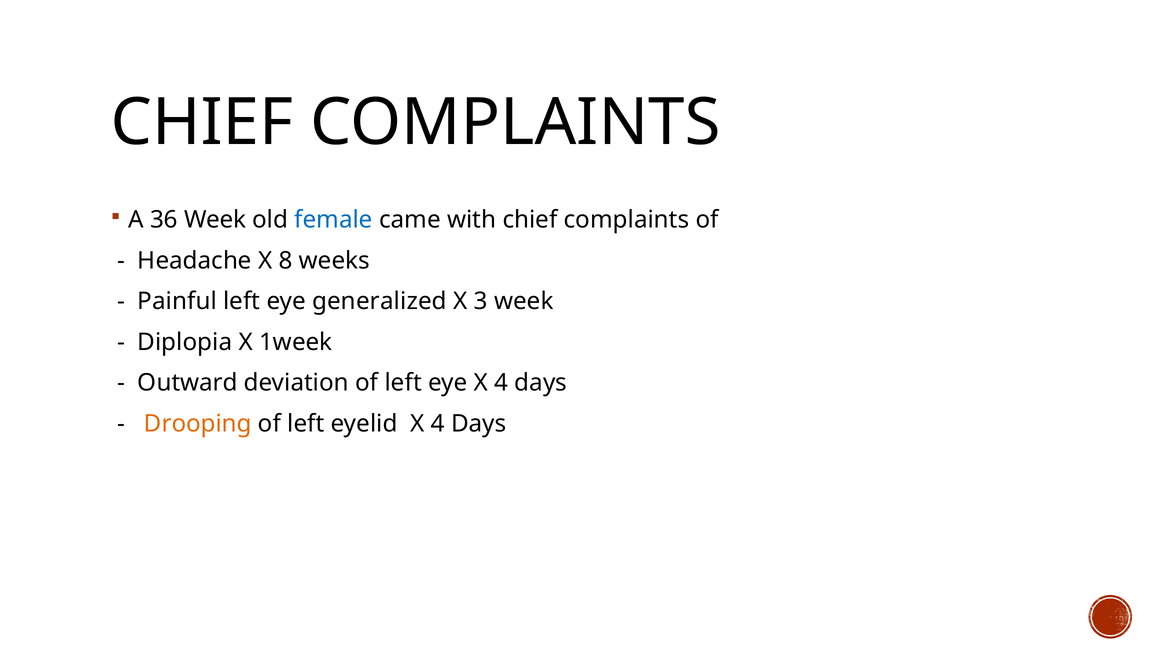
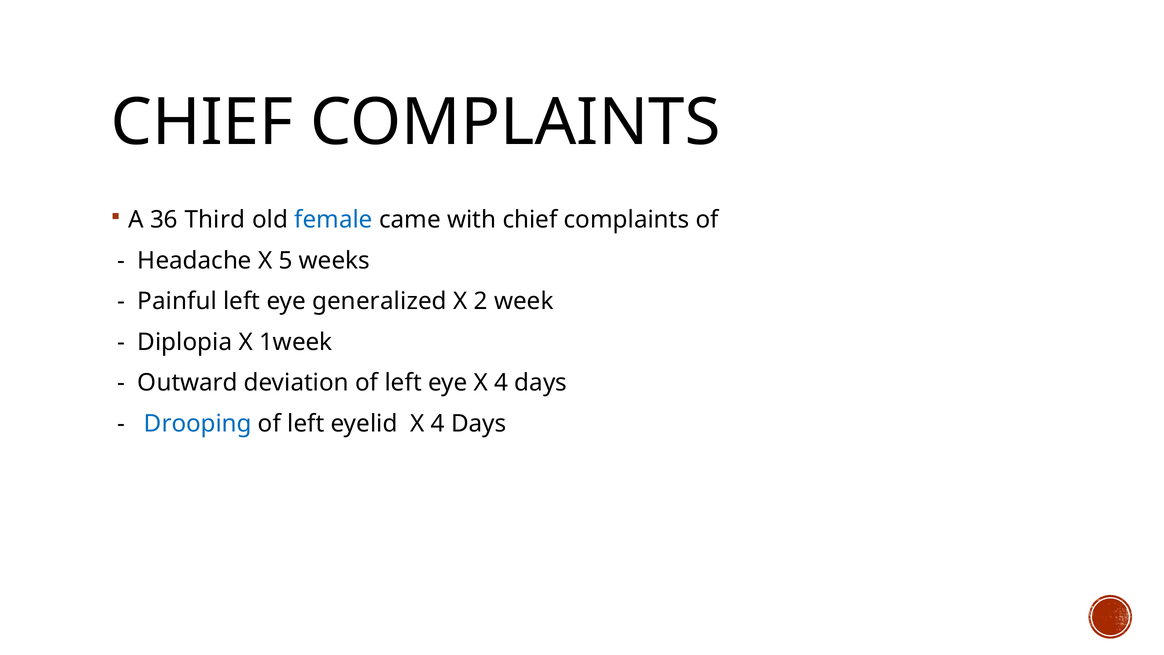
36 Week: Week -> Third (215, 220)
8: 8 -> 5 (286, 261)
3: 3 -> 2 (481, 301)
Drooping colour: orange -> blue (198, 424)
